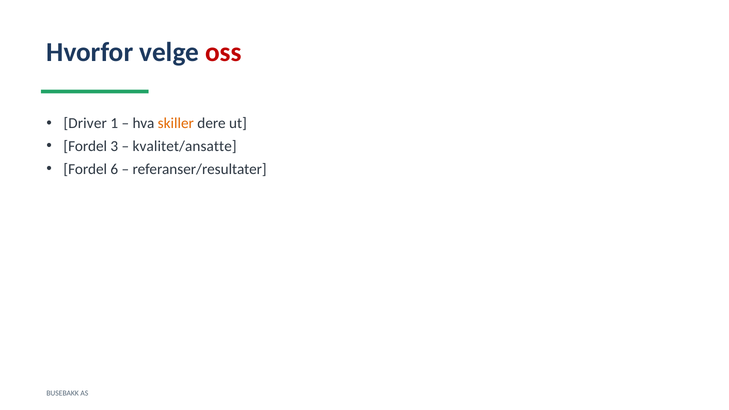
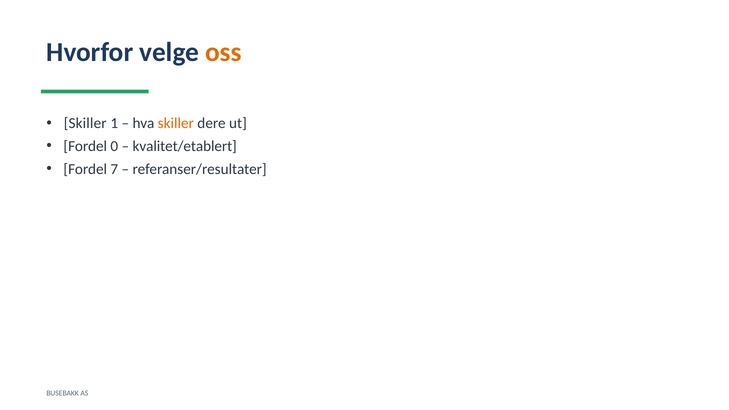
oss colour: red -> orange (223, 52)
Driver: Driver -> Skiller (85, 123)
3: 3 -> 0 (114, 146)
kvalitet/ansatte: kvalitet/ansatte -> kvalitet/etablert (185, 146)
6: 6 -> 7 (114, 169)
